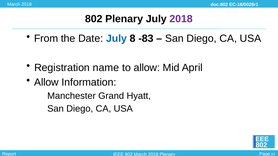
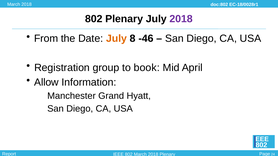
July colour: blue -> orange (116, 39)
-83: -83 -> -46 (146, 39)
name: name -> group (106, 68)
to allow: allow -> book (147, 68)
